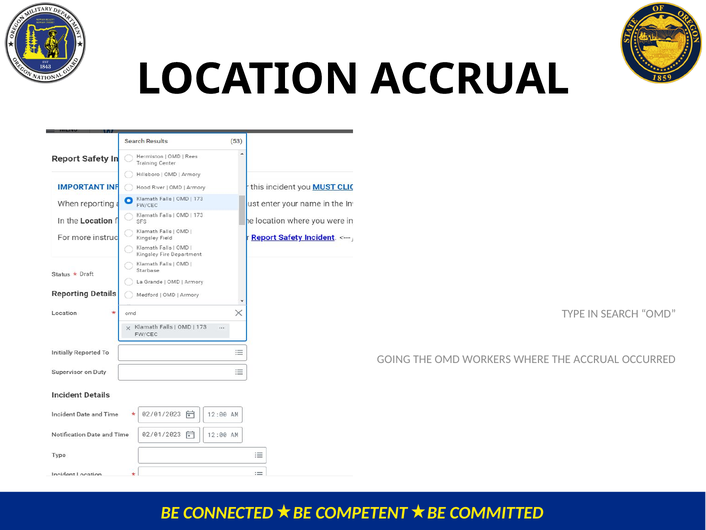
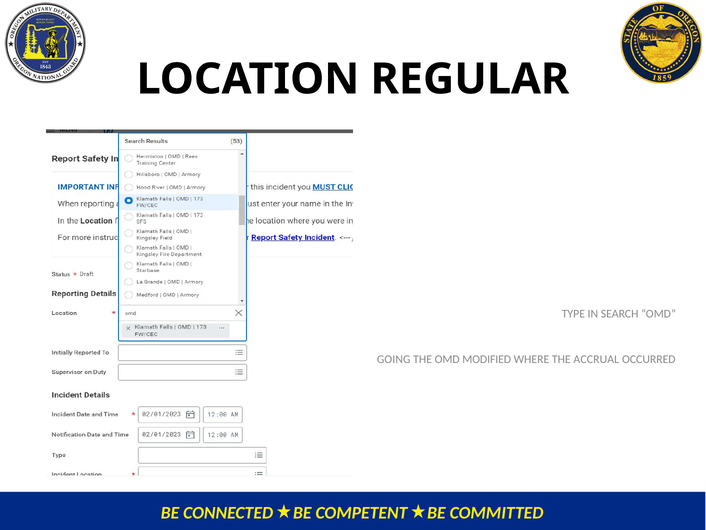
LOCATION ACCRUAL: ACCRUAL -> REGULAR (470, 79)
WORKERS: WORKERS -> MODIFIED (487, 359)
